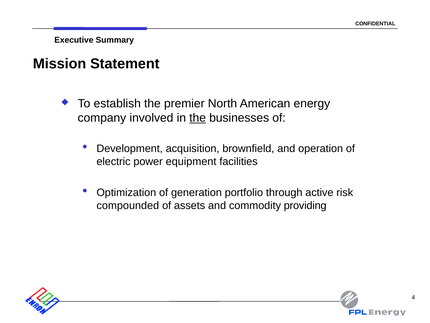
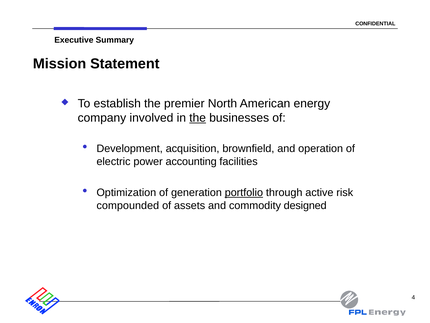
equipment: equipment -> accounting (191, 161)
portfolio underline: none -> present (244, 192)
providing: providing -> designed (305, 205)
